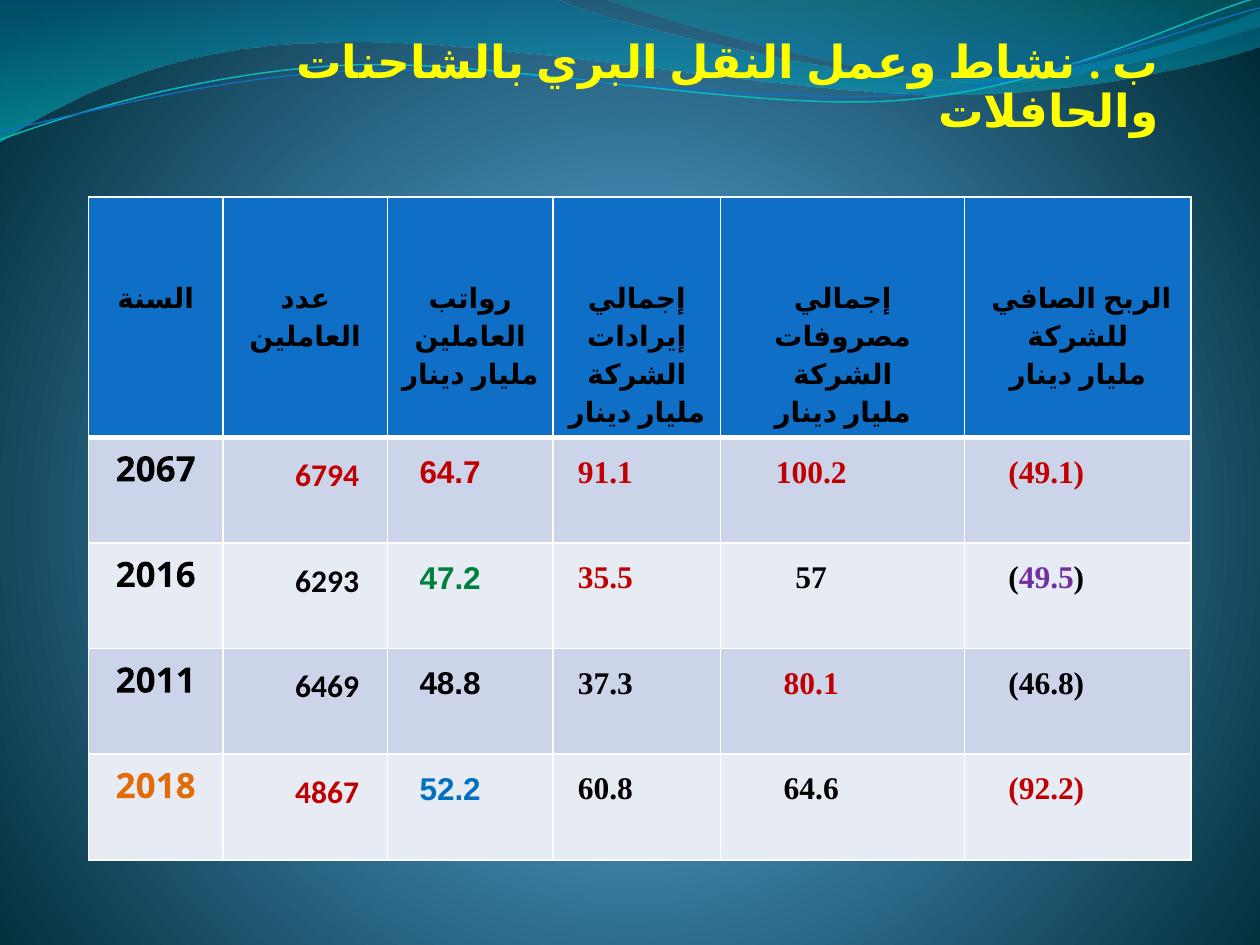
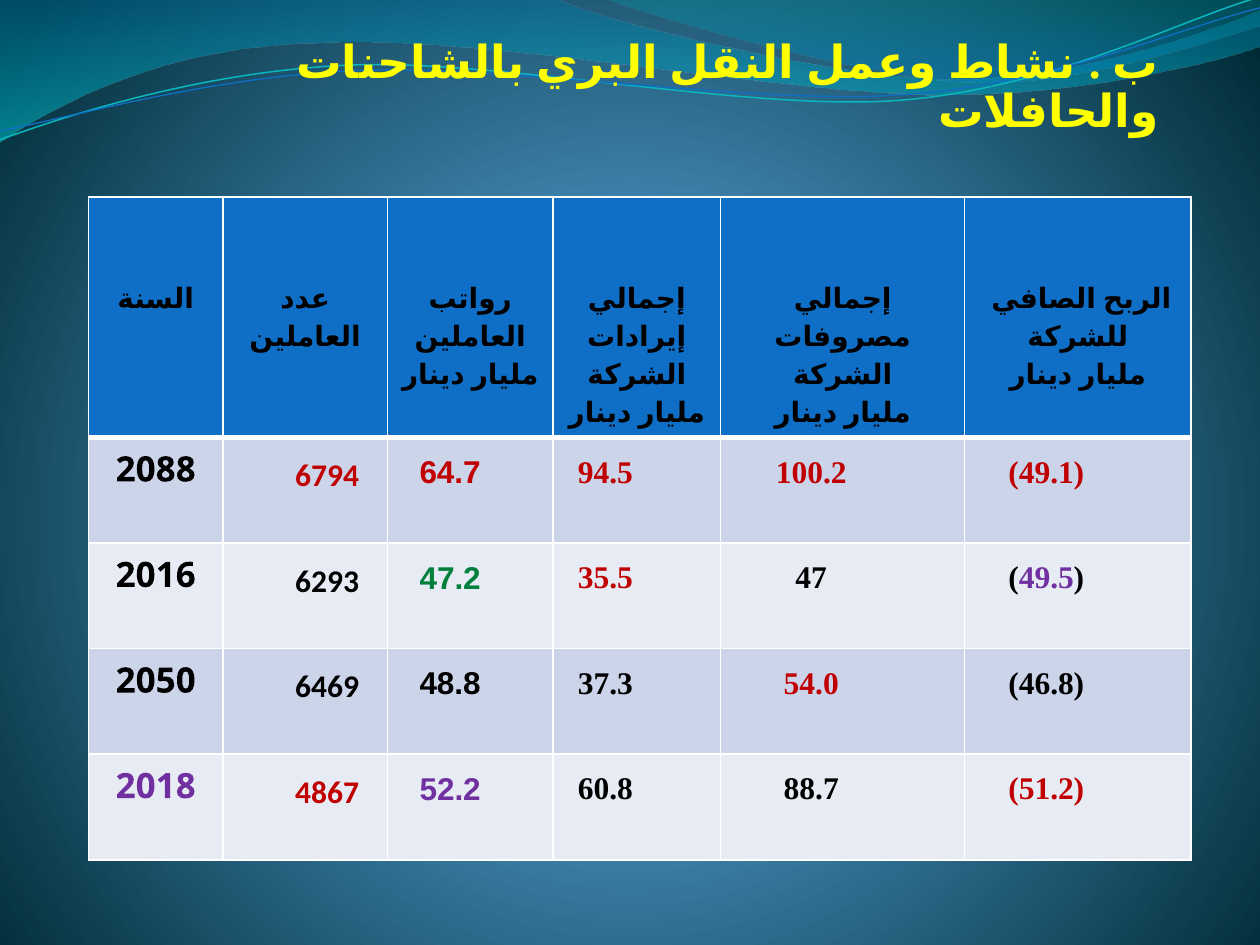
2067: 2067 -> 2088 (156, 470)
91.1: 91.1 -> 94.5 (605, 473)
57: 57 -> 47 (811, 578)
2011: 2011 -> 2050 (156, 681)
80.1: 80.1 -> 54.0 (811, 684)
92.2: 92.2 -> 51.2 (1046, 789)
2018 colour: orange -> purple (156, 787)
52.2 colour: blue -> purple (450, 790)
64.6: 64.6 -> 88.7 (811, 789)
